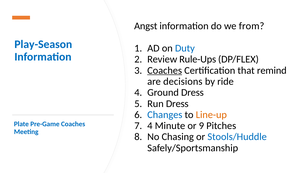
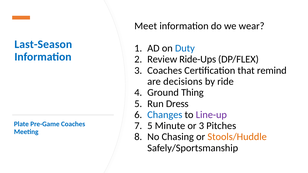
Angst: Angst -> Meet (146, 26)
from: from -> wear (252, 26)
Play-Season: Play-Season -> Last-Season (43, 44)
Rule-Ups: Rule-Ups -> Ride-Ups (198, 59)
Coaches underline: present -> none (165, 70)
Ground Dress: Dress -> Thing (192, 93)
Line-up colour: orange -> purple (211, 115)
4: 4 -> 5 (150, 126)
or 9: 9 -> 3 (201, 126)
Stools/Huddle colour: blue -> orange (237, 137)
